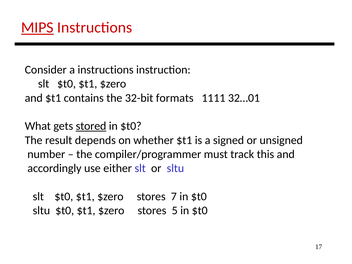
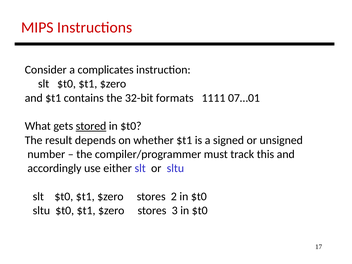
MIPS underline: present -> none (37, 27)
a instructions: instructions -> complicates (106, 70)
32…01: 32…01 -> 07…01 (244, 98)
7: 7 -> 2 (174, 197)
5: 5 -> 3 (175, 211)
